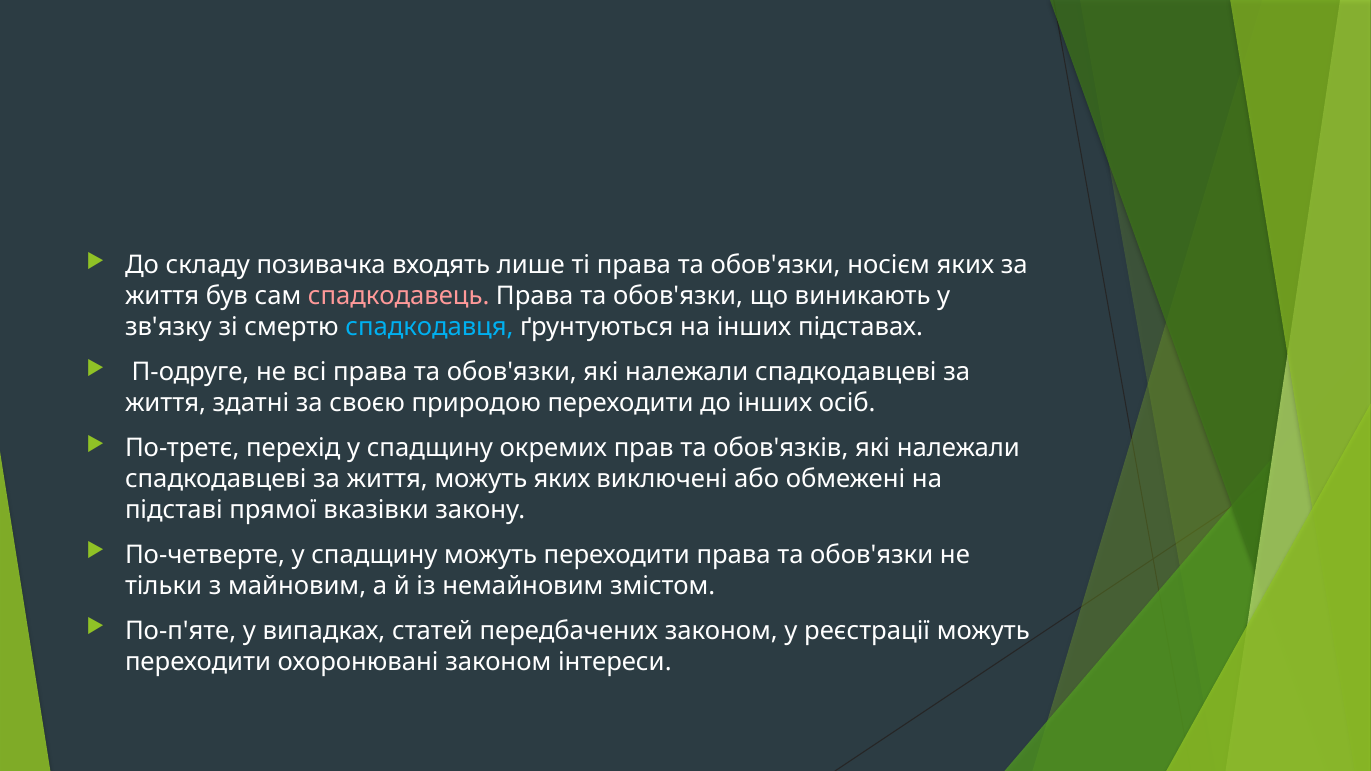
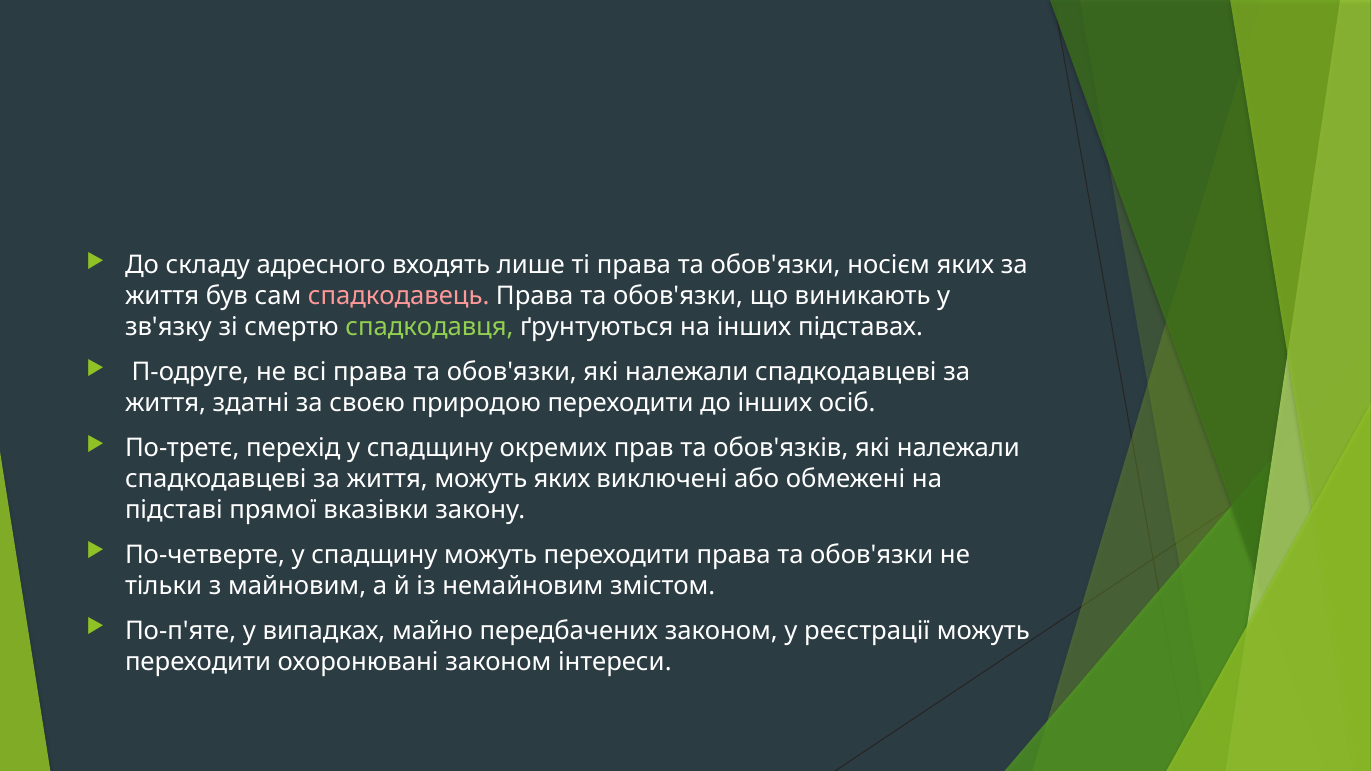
позивачка: позивачка -> адресного (321, 265)
спадкодавця colour: light blue -> light green (429, 327)
статей: статей -> майно (433, 631)
